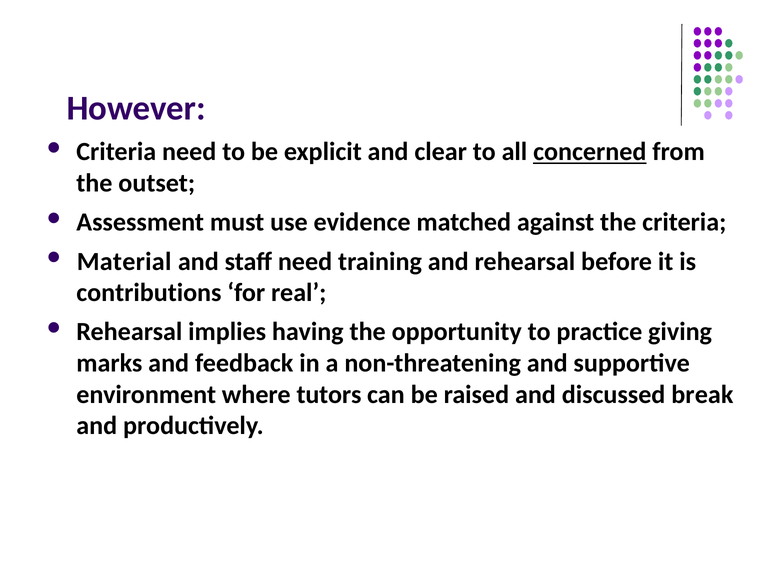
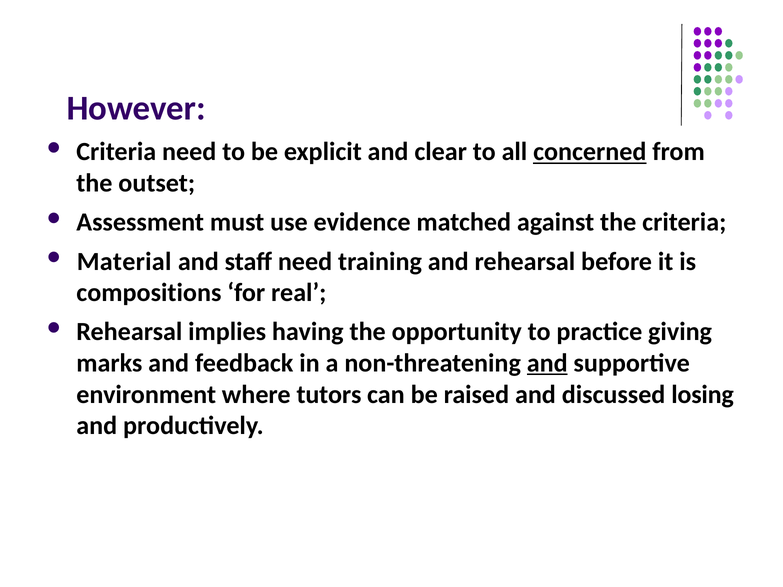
contributions: contributions -> compositions (149, 293)
and underline: none -> present (547, 363)
break: break -> losing (703, 395)
